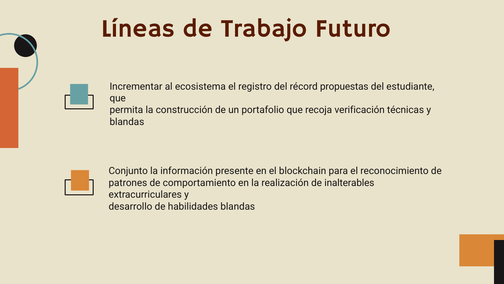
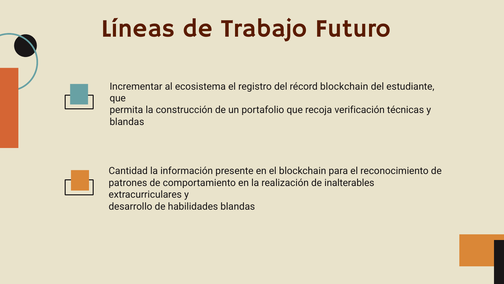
récord propuestas: propuestas -> blockchain (344, 86)
Conjunto: Conjunto -> Cantidad (128, 171)
